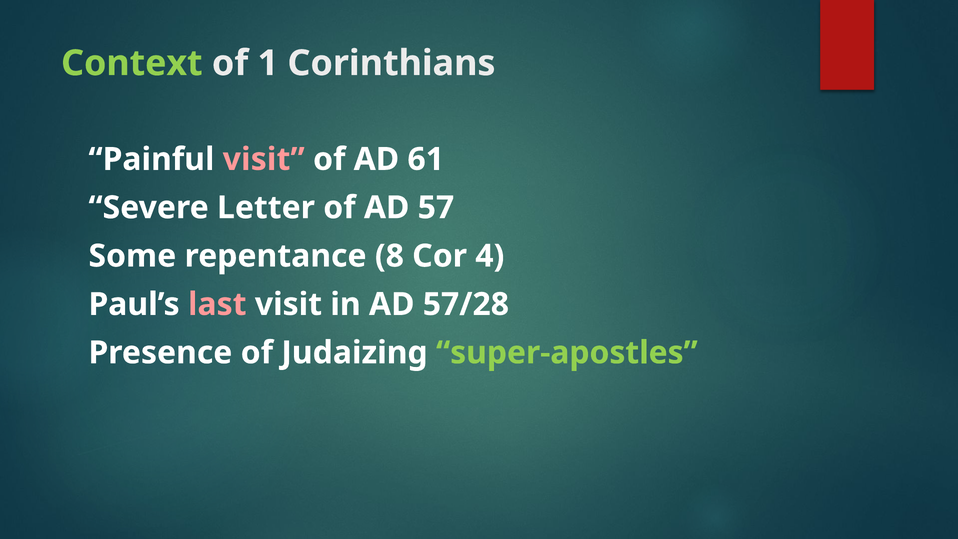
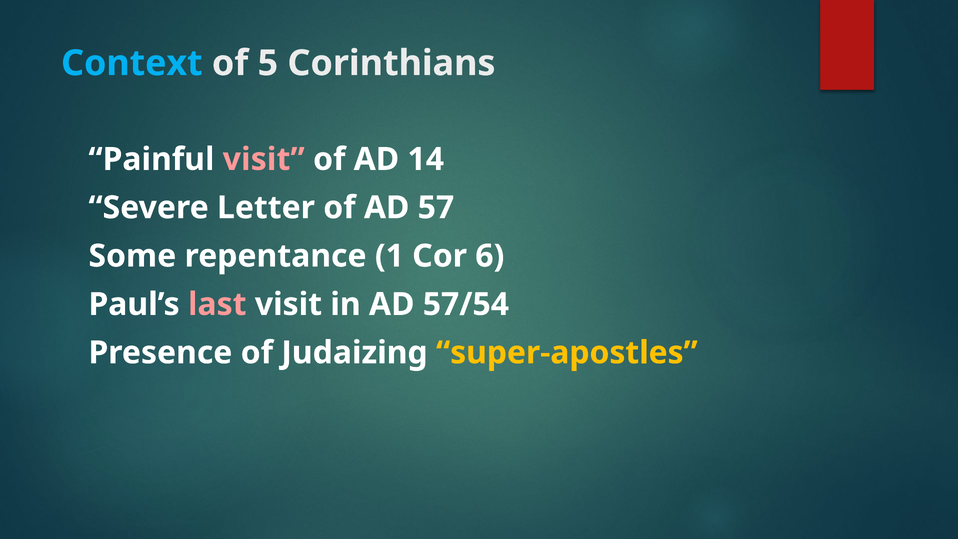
Context colour: light green -> light blue (132, 63)
1: 1 -> 5 (268, 63)
61: 61 -> 14 (426, 159)
8: 8 -> 1 (389, 256)
4: 4 -> 6 (490, 256)
57/28: 57/28 -> 57/54 (466, 304)
super-apostles colour: light green -> yellow (567, 353)
